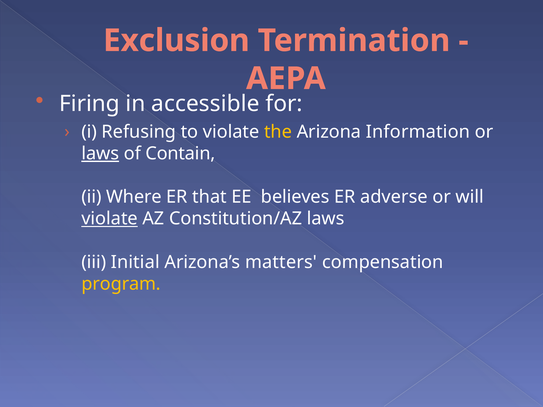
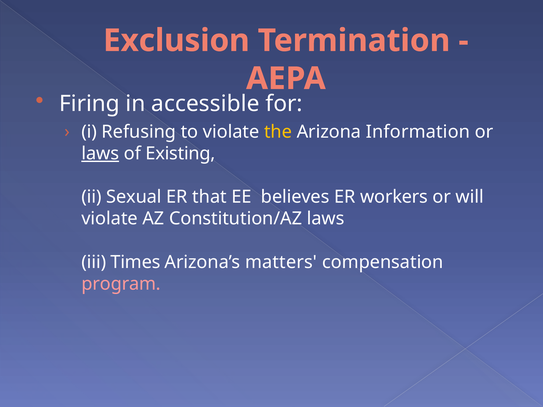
Contain: Contain -> Existing (180, 154)
Where: Where -> Sexual (134, 197)
adverse: adverse -> workers (394, 197)
violate underline: present -> none (110, 219)
Initial: Initial -> Times (135, 262)
program colour: yellow -> pink (121, 284)
